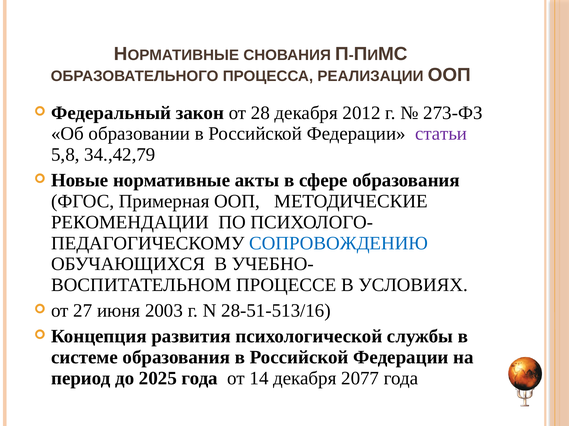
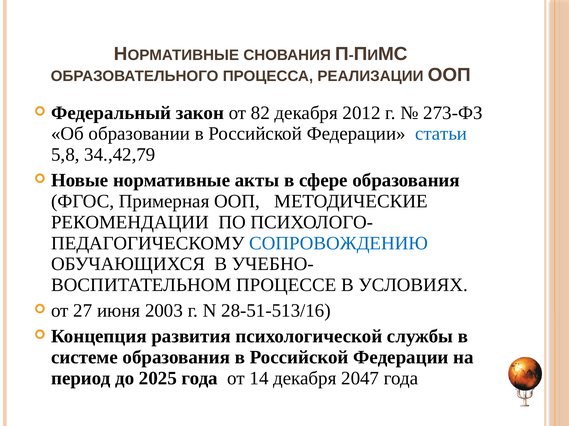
28: 28 -> 82 (260, 113)
статьи colour: purple -> blue (441, 134)
2077: 2077 -> 2047 (360, 379)
